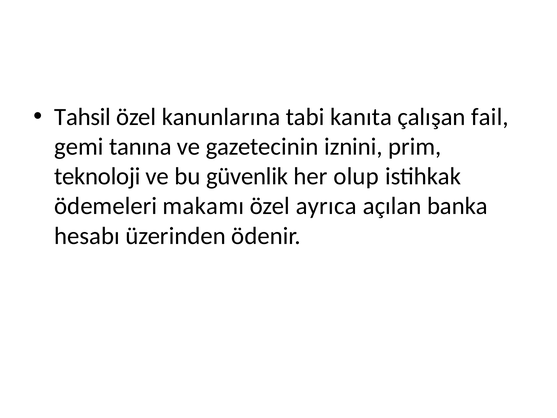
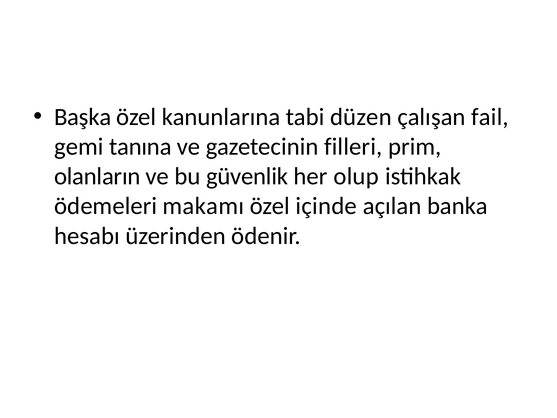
Tahsil: Tahsil -> Başka (83, 117)
kanıta: kanıta -> düzen (361, 117)
iznini: iznini -> filleri (353, 147)
teknoloji: teknoloji -> olanların (97, 176)
ayrıca: ayrıca -> içinde (326, 206)
